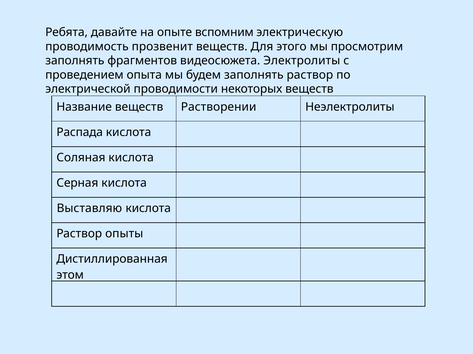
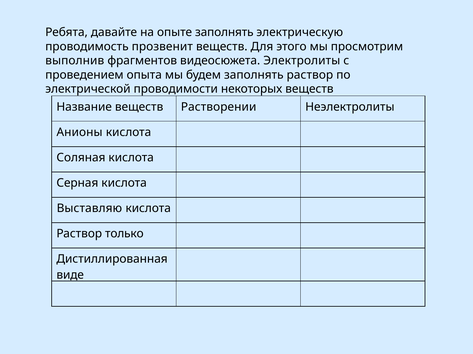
опыте вспомним: вспомним -> заполнять (224, 32)
заполнять: заполнять -> выполнив (75, 61)
Распада: Распада -> Анионы (80, 133)
опыты: опыты -> только (124, 234)
этом: этом -> виде (70, 276)
